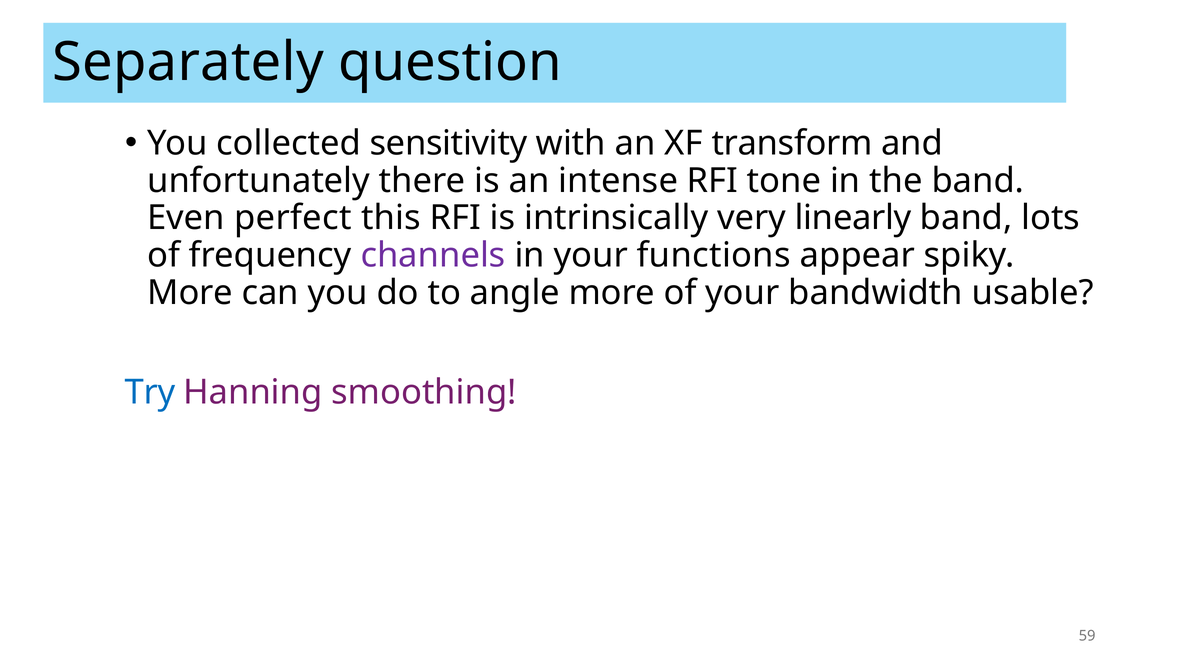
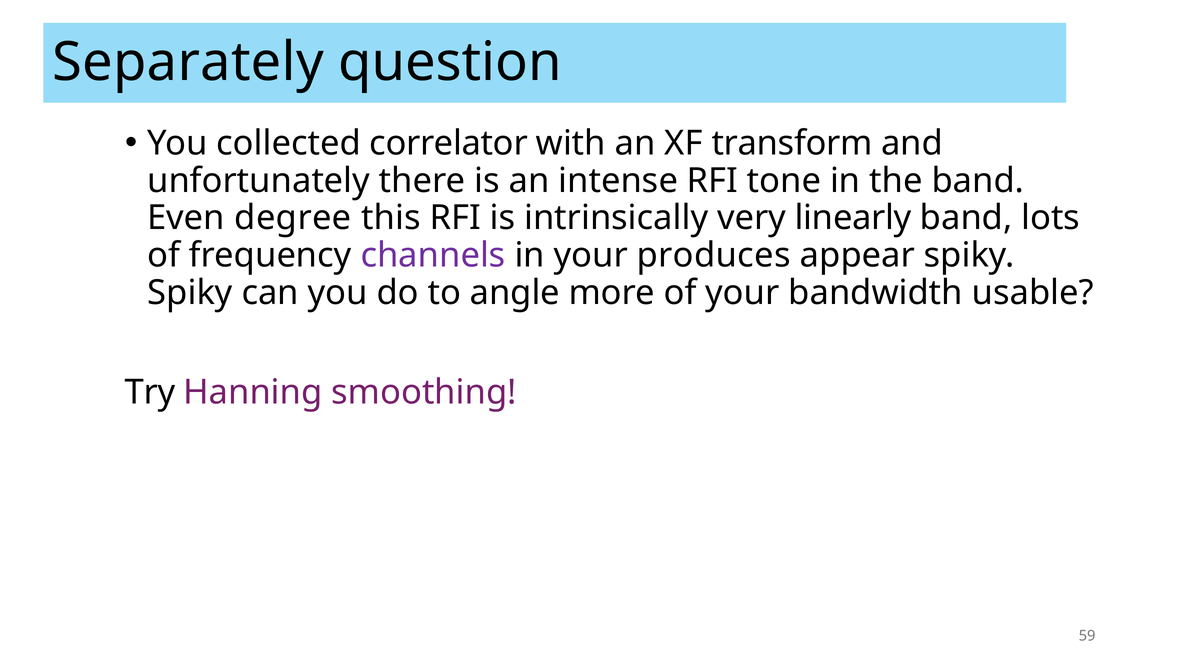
sensitivity: sensitivity -> correlator (449, 143)
perfect: perfect -> degree (293, 218)
functions: functions -> produces (714, 255)
More: More -> Spiky (190, 293)
Try colour: blue -> black (150, 392)
